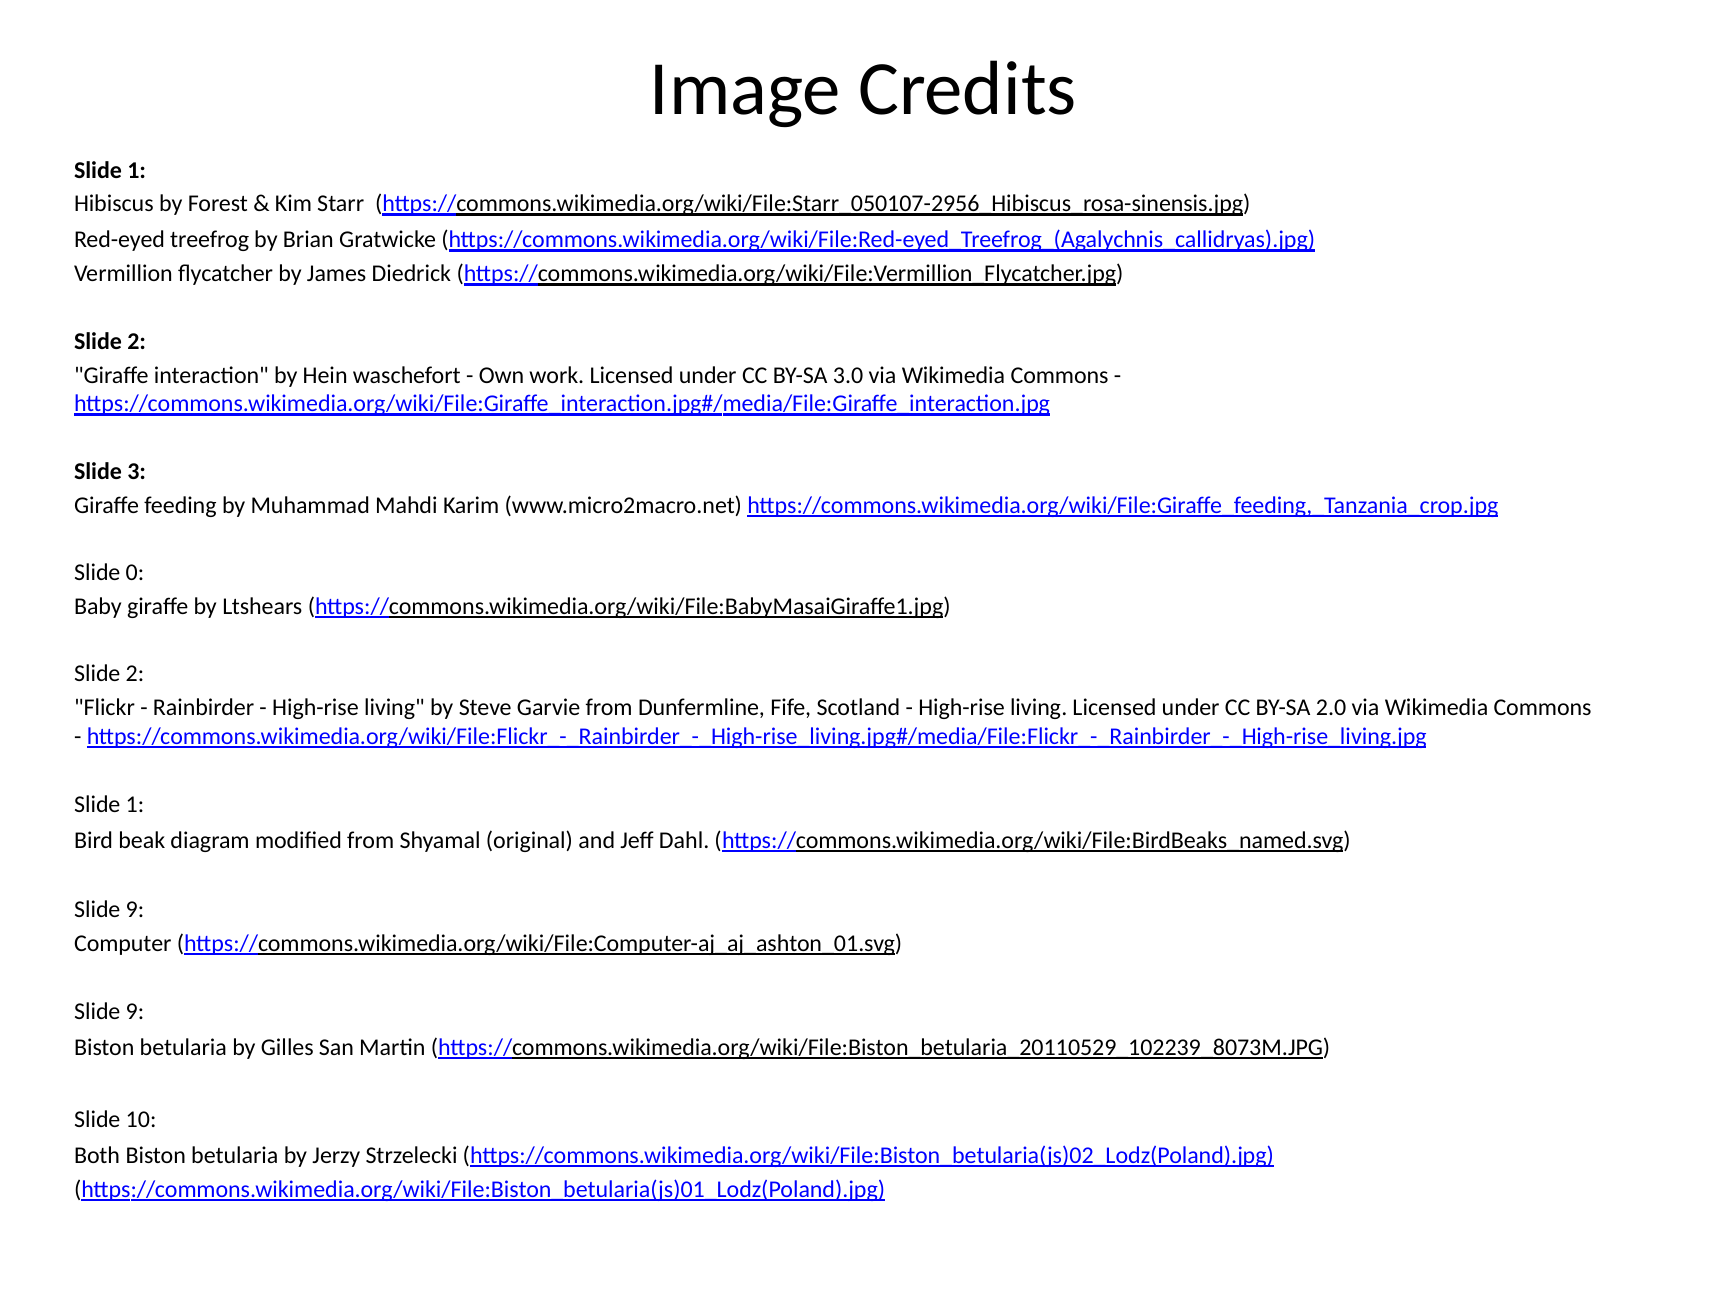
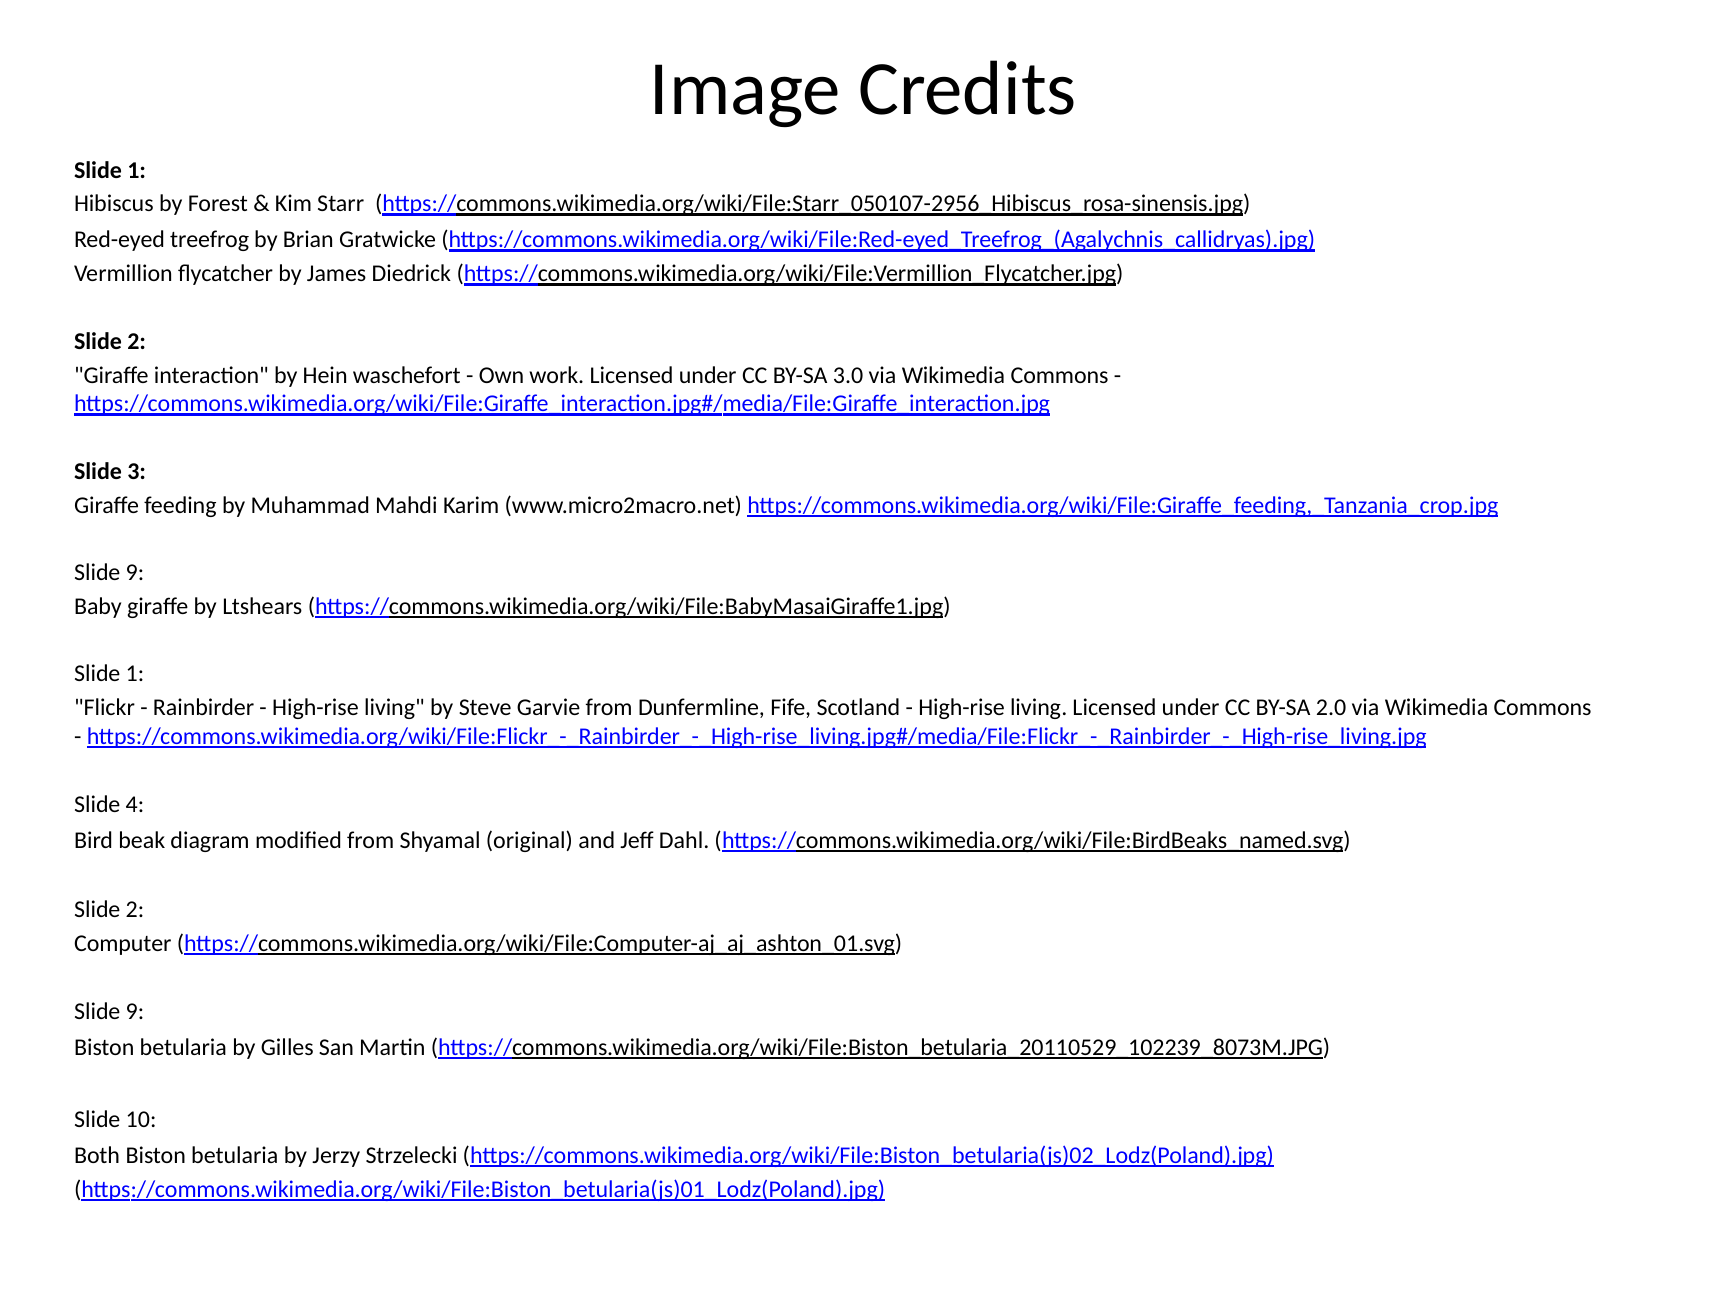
0: 0 -> 9 (135, 573)
2: 2 -> 1 (135, 674)
1: 1 -> 4 (135, 804)
9: 9 -> 2 (135, 910)
